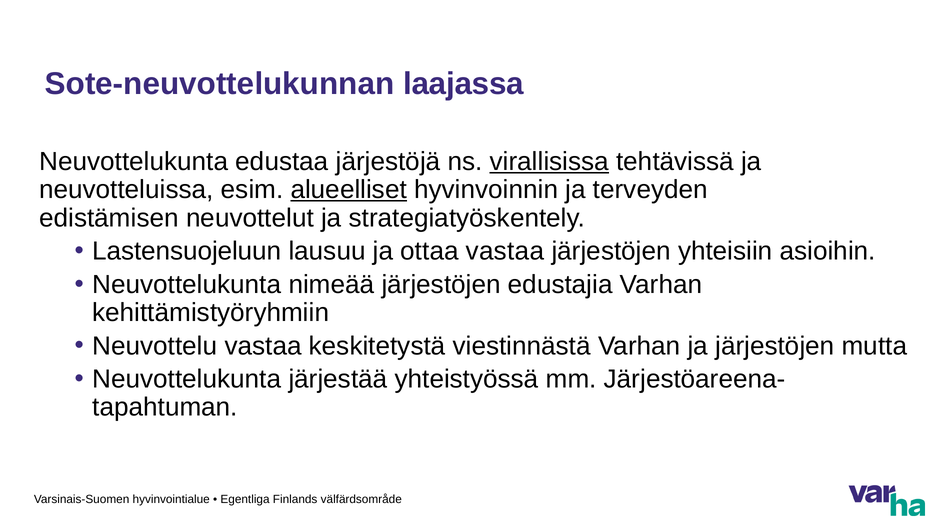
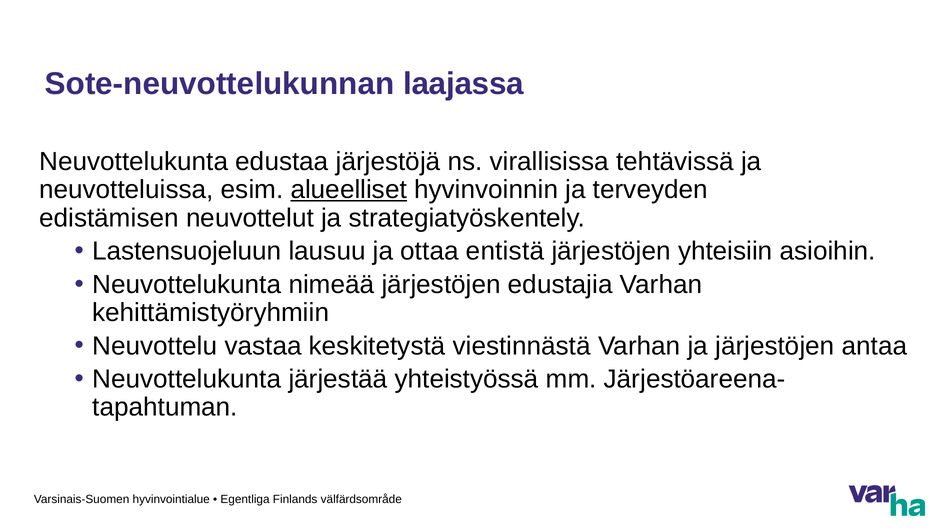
virallisissa underline: present -> none (549, 161)
ottaa vastaa: vastaa -> entistä (505, 251)
mutta: mutta -> antaa (874, 346)
